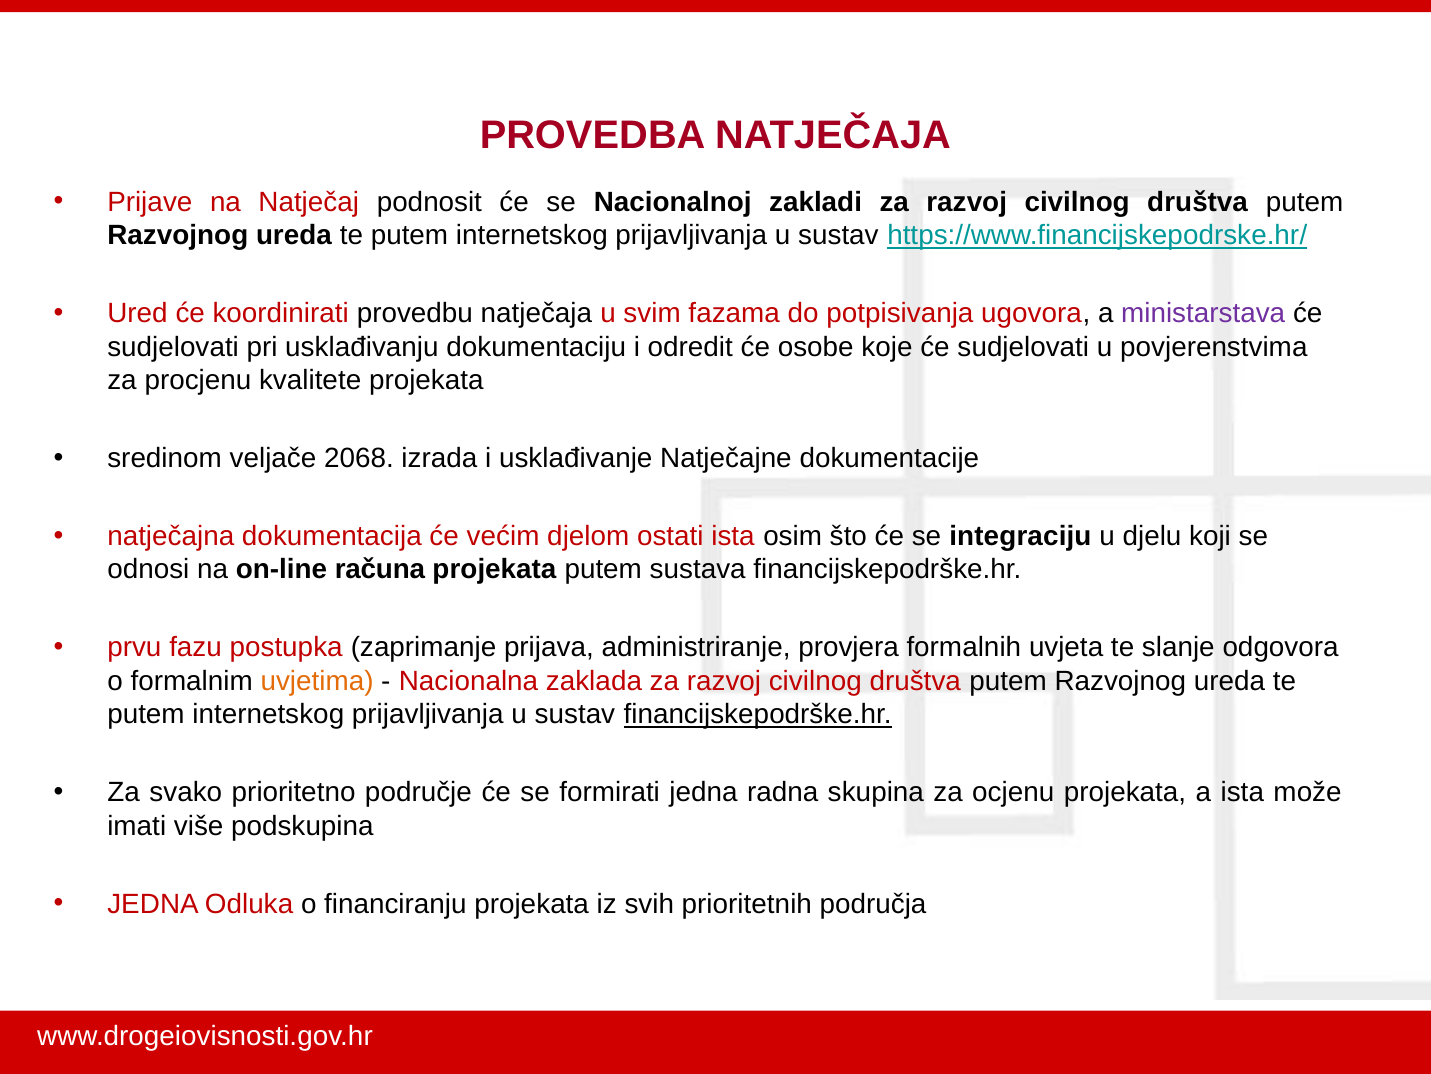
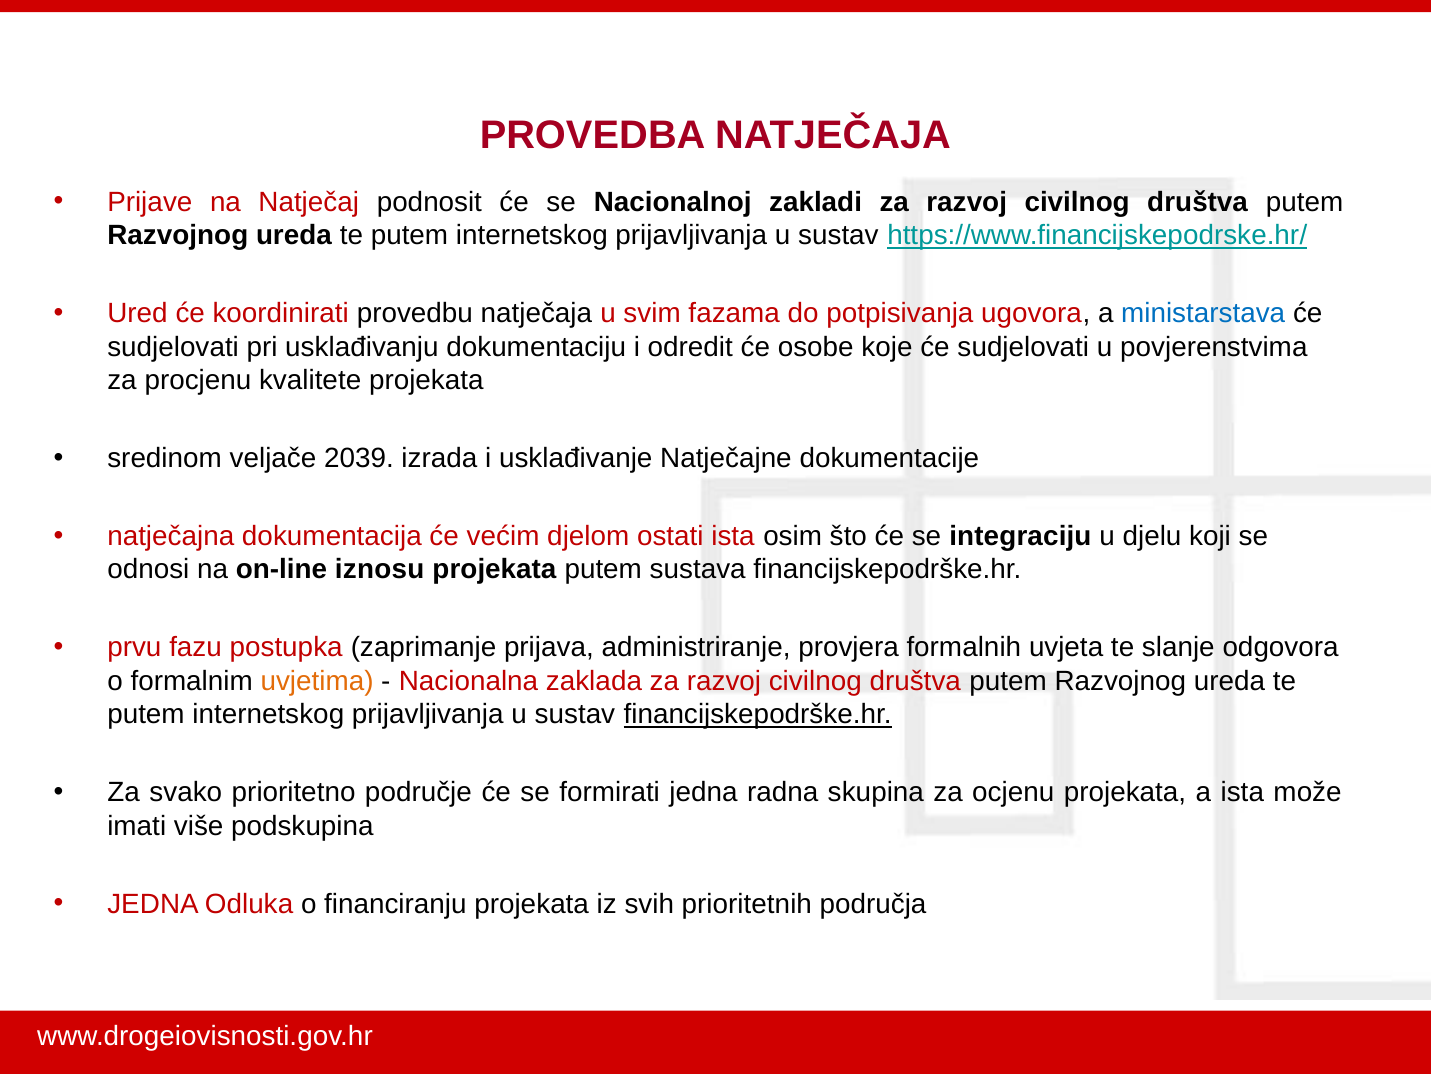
ministarstava colour: purple -> blue (1203, 313)
2068: 2068 -> 2039 (359, 458)
računa: računa -> iznosu (380, 569)
